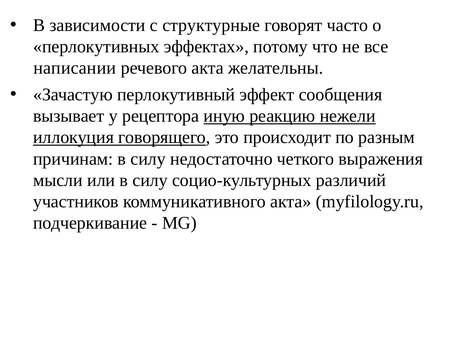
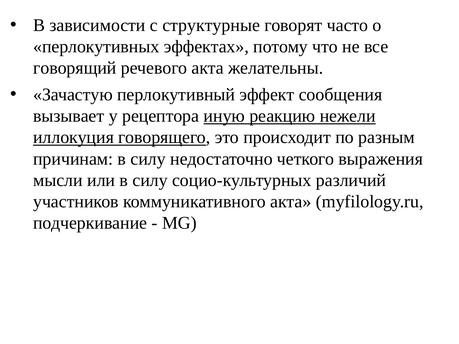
написании: написании -> говорящий (75, 68)
